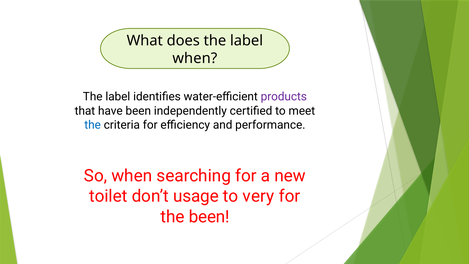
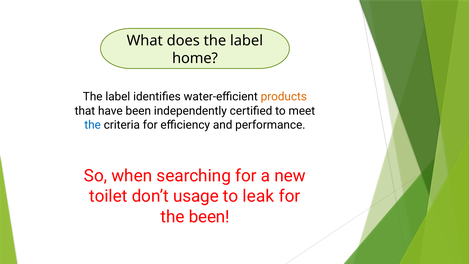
when: when -> home (195, 58)
products colour: purple -> orange (284, 97)
very: very -> leak (258, 196)
